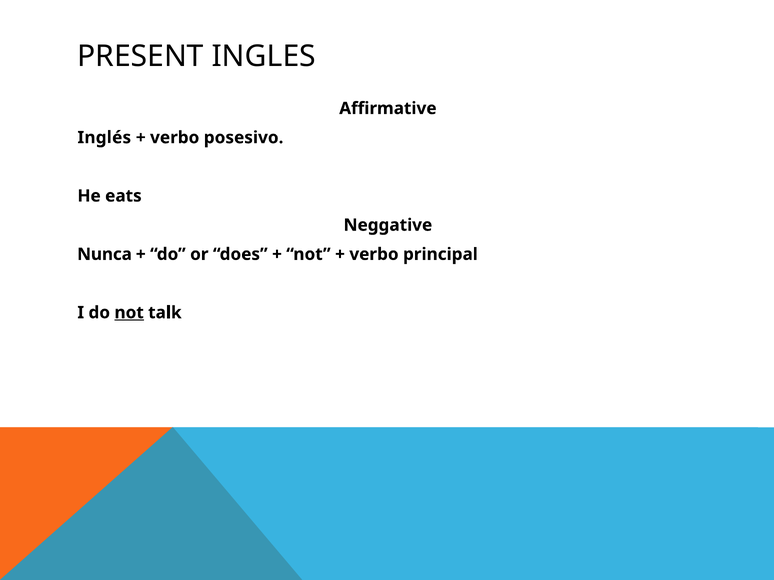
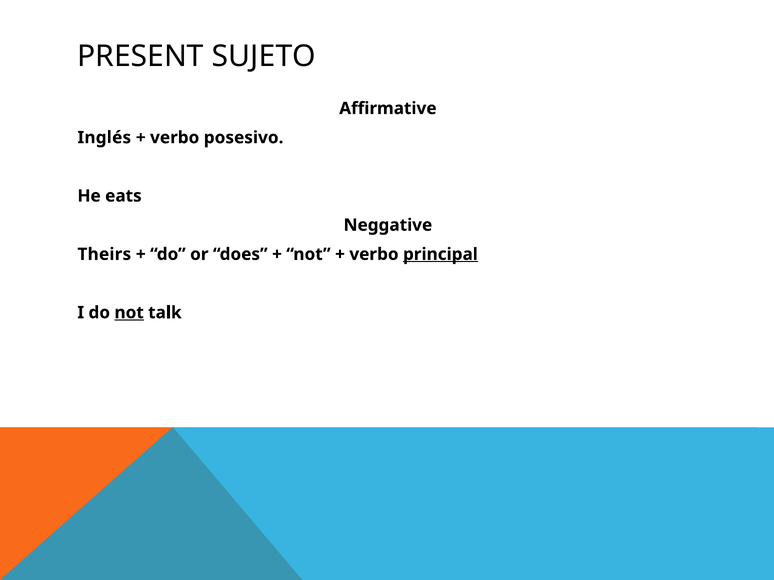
INGLES: INGLES -> SUJETO (264, 56)
Nunca: Nunca -> Theirs (104, 254)
principal underline: none -> present (440, 254)
